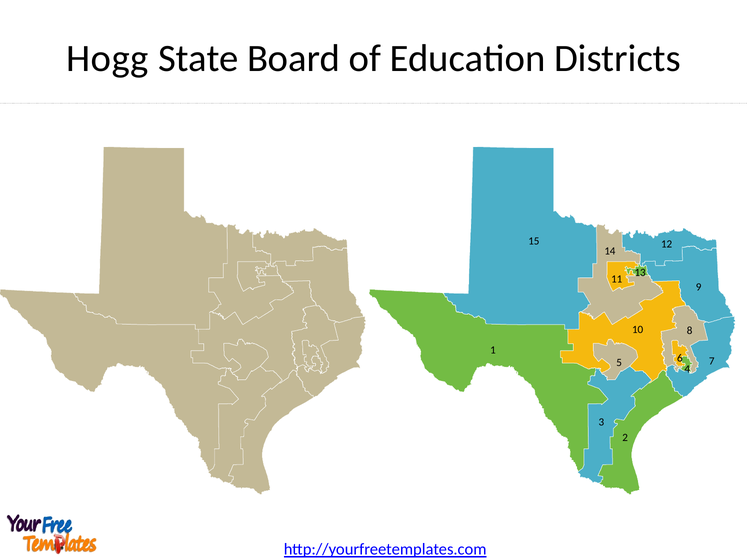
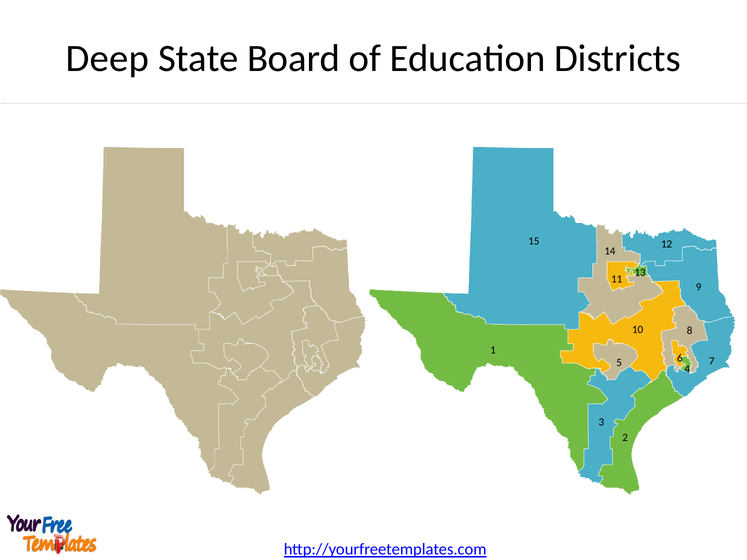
Hogg: Hogg -> Deep (107, 59)
